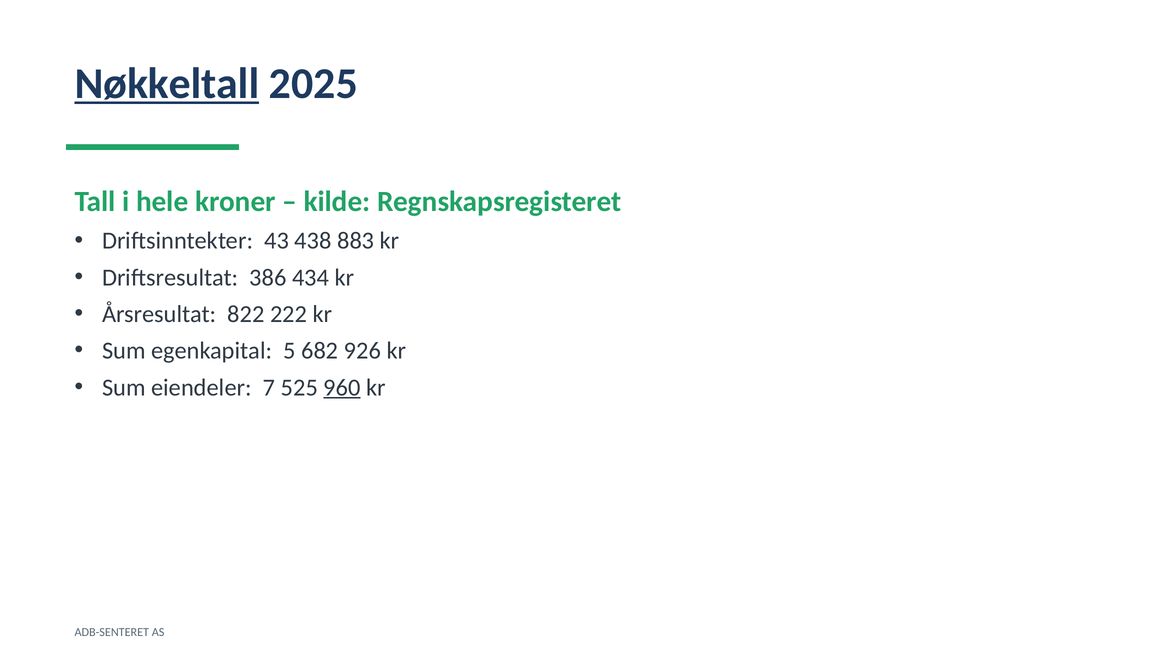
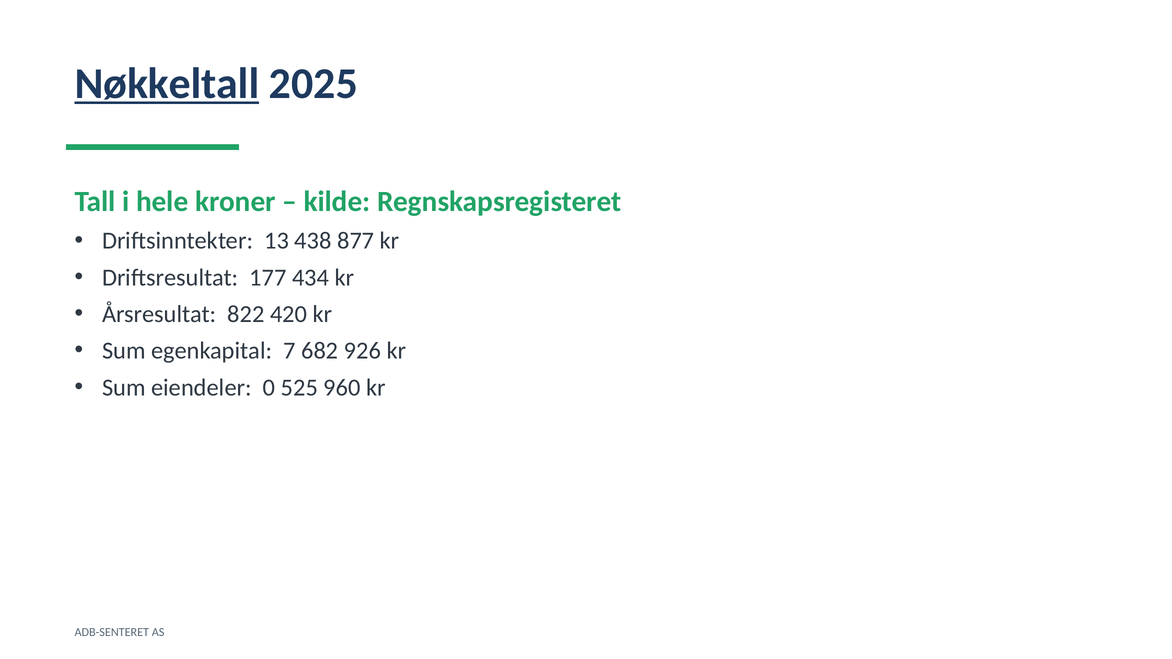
43: 43 -> 13 (276, 241)
883: 883 -> 877 (356, 241)
386: 386 -> 177 (268, 278)
222: 222 -> 420 (289, 314)
5: 5 -> 7 (289, 351)
7: 7 -> 0 (269, 388)
960 underline: present -> none (342, 388)
